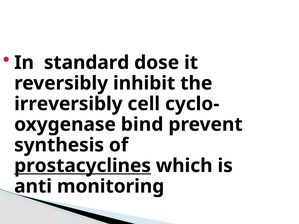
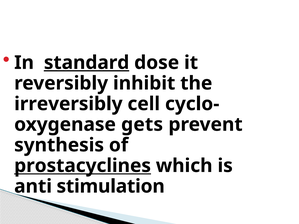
standard underline: none -> present (87, 63)
bind: bind -> gets (142, 125)
monitoring: monitoring -> stimulation (111, 187)
